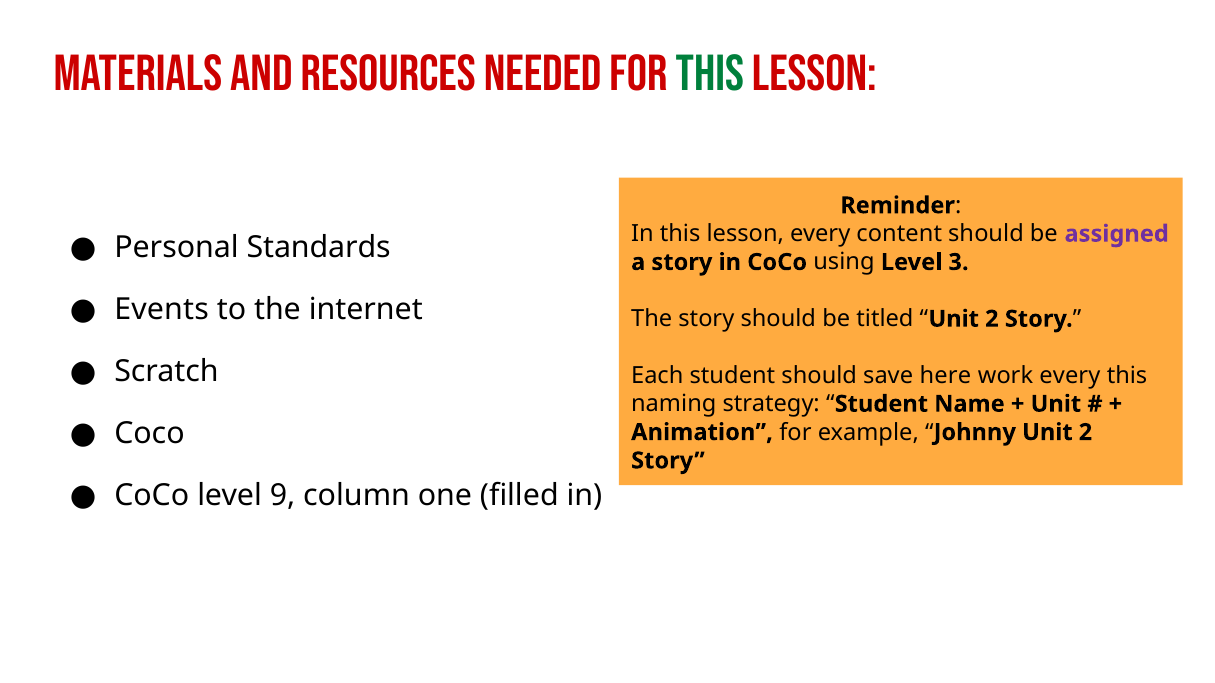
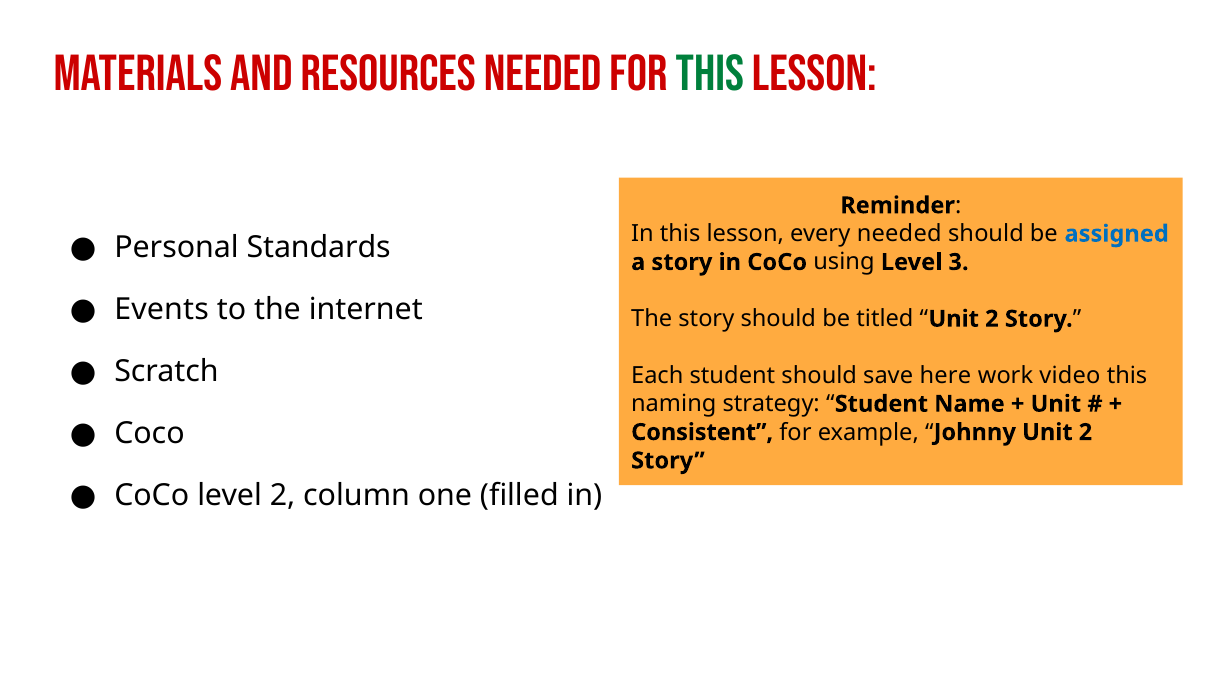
every content: content -> needed (899, 234)
assigned colour: purple -> blue (1117, 234)
work every: every -> video (1070, 376)
Animation: Animation -> Consistent (702, 433)
level 9: 9 -> 2 (283, 496)
